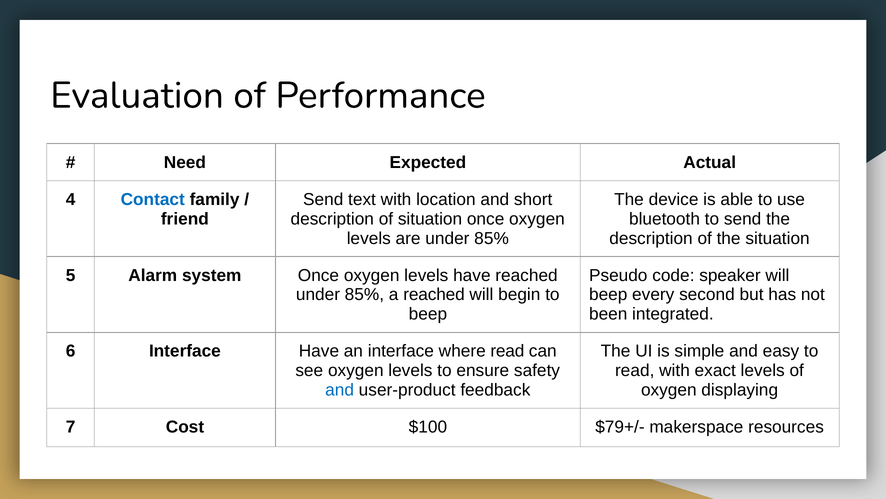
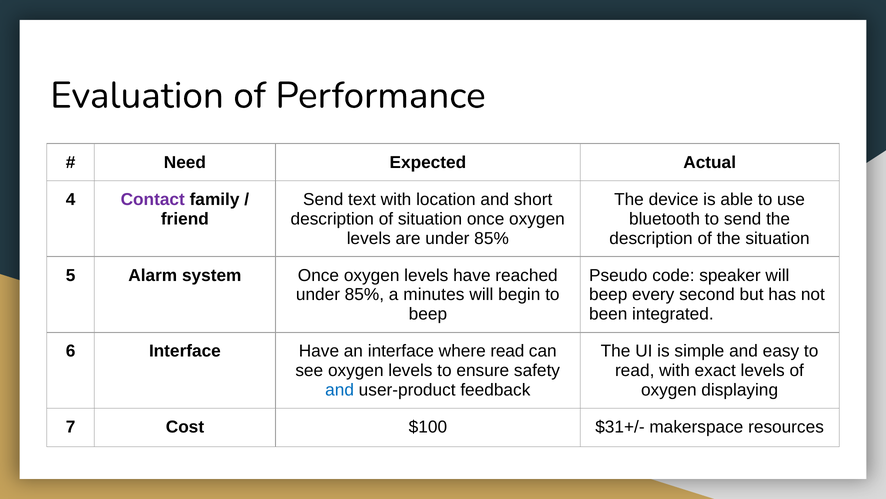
Contact colour: blue -> purple (153, 199)
a reached: reached -> minutes (434, 294)
$79+/-: $79+/- -> $31+/- (620, 427)
